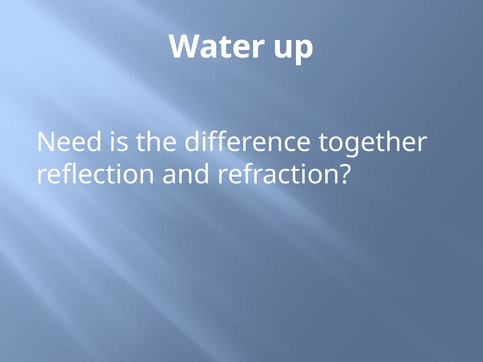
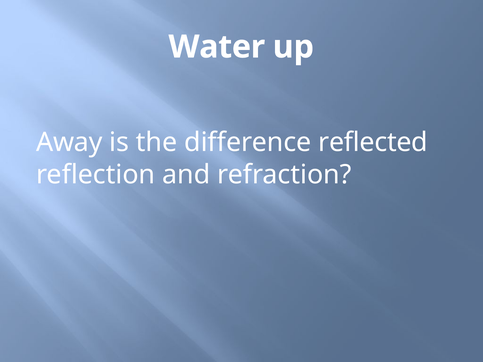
Need: Need -> Away (69, 142)
together: together -> reflected (373, 142)
